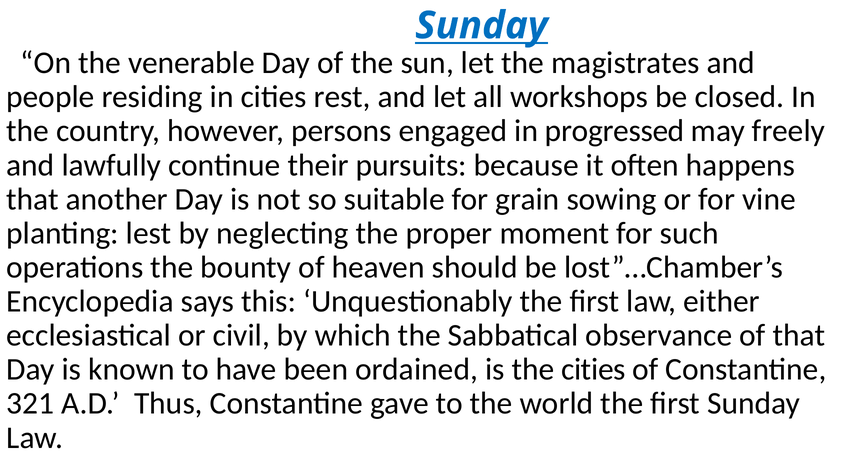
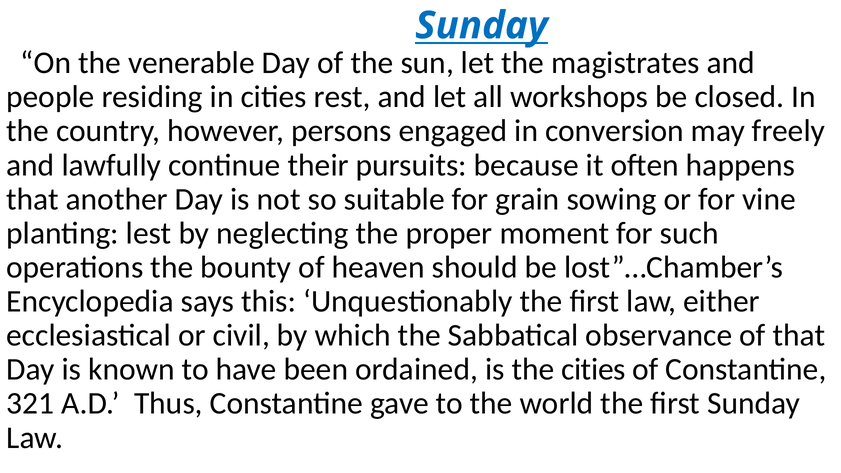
progressed: progressed -> conversion (615, 131)
